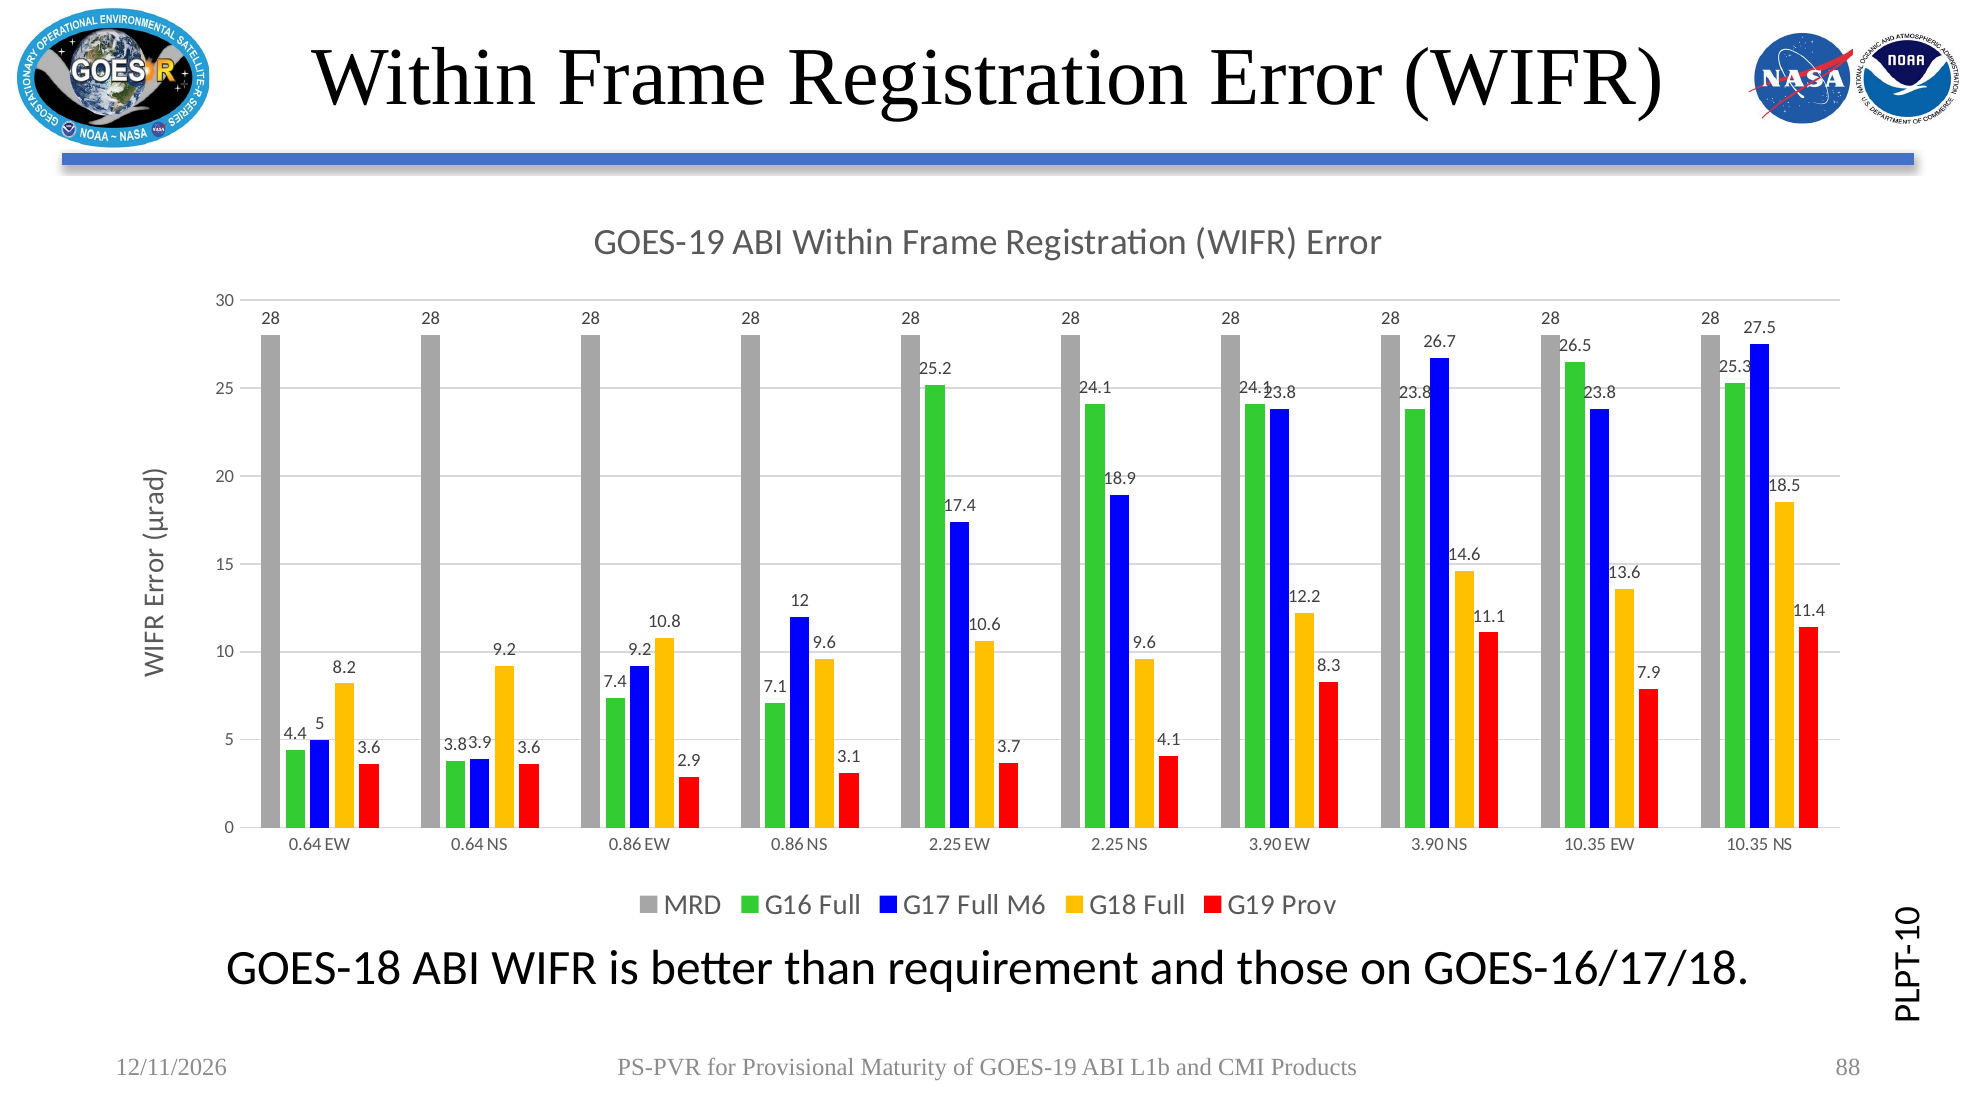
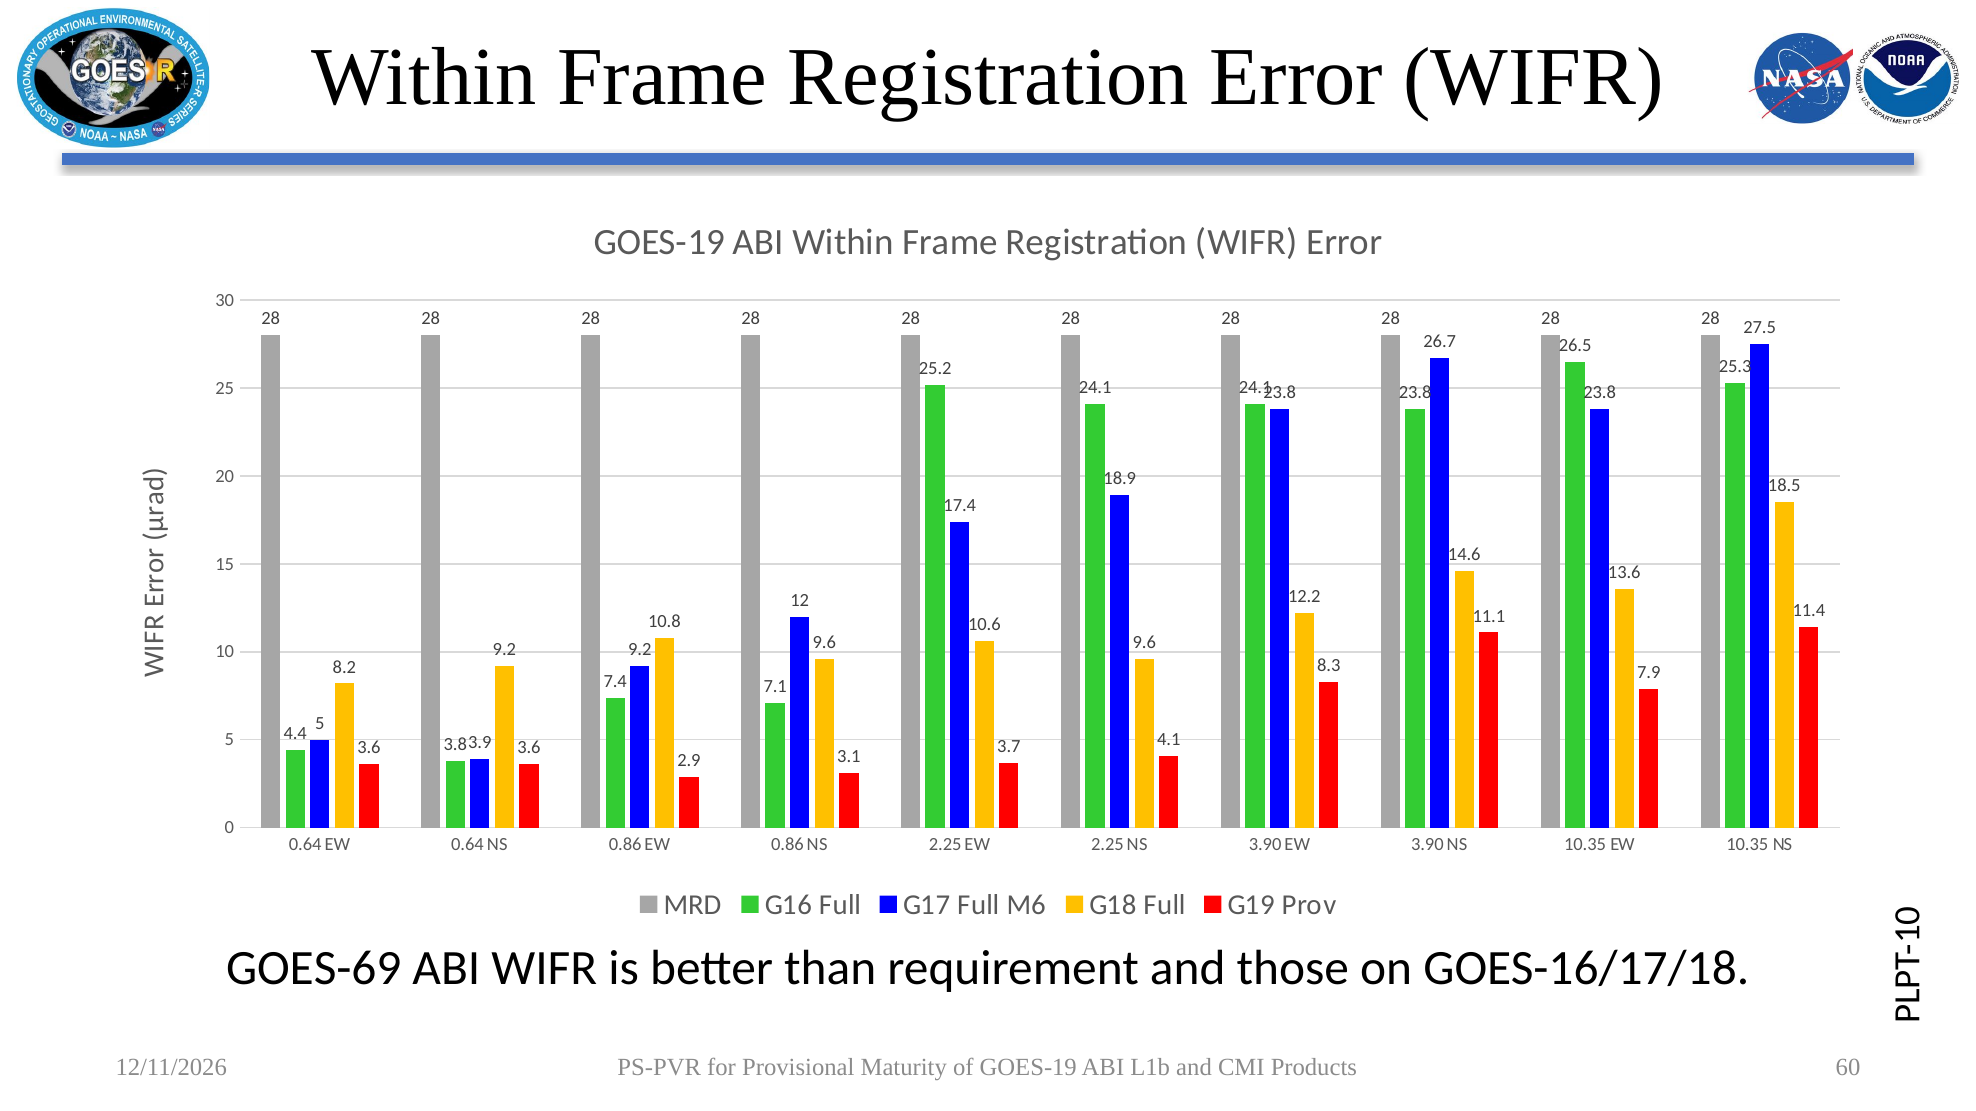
GOES-18: GOES-18 -> GOES-69 (314, 969)
88: 88 -> 60 (1848, 1067)
